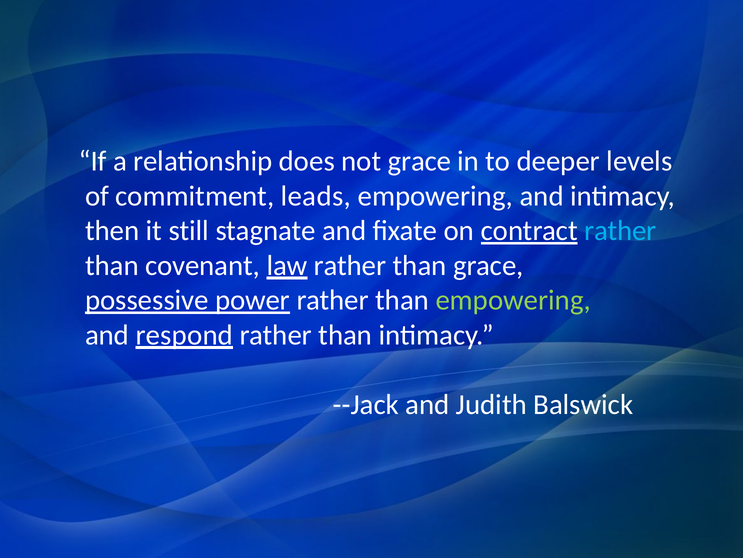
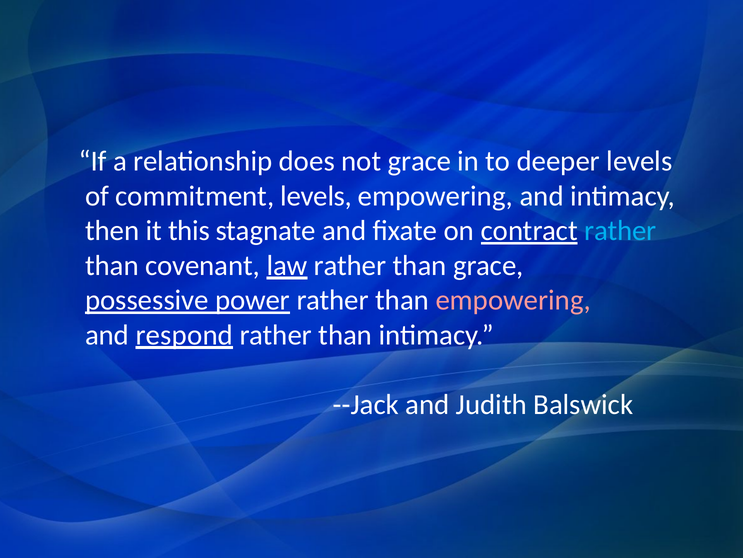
commitment leads: leads -> levels (316, 196)
still: still -> this (189, 231)
empowering colour: light green -> pink (513, 300)
